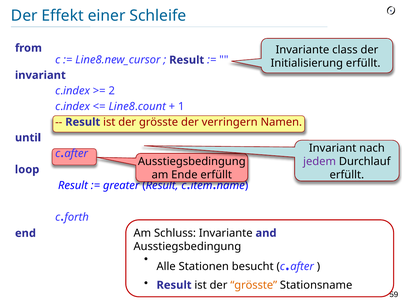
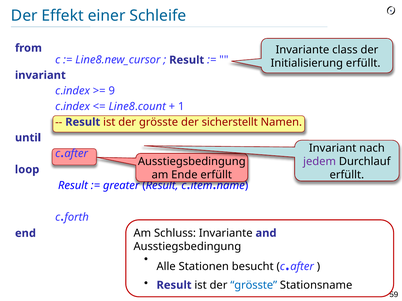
2: 2 -> 9 (112, 91)
verringern: verringern -> sicherstellt (230, 122)
grösste colour: orange -> blue (254, 286)
